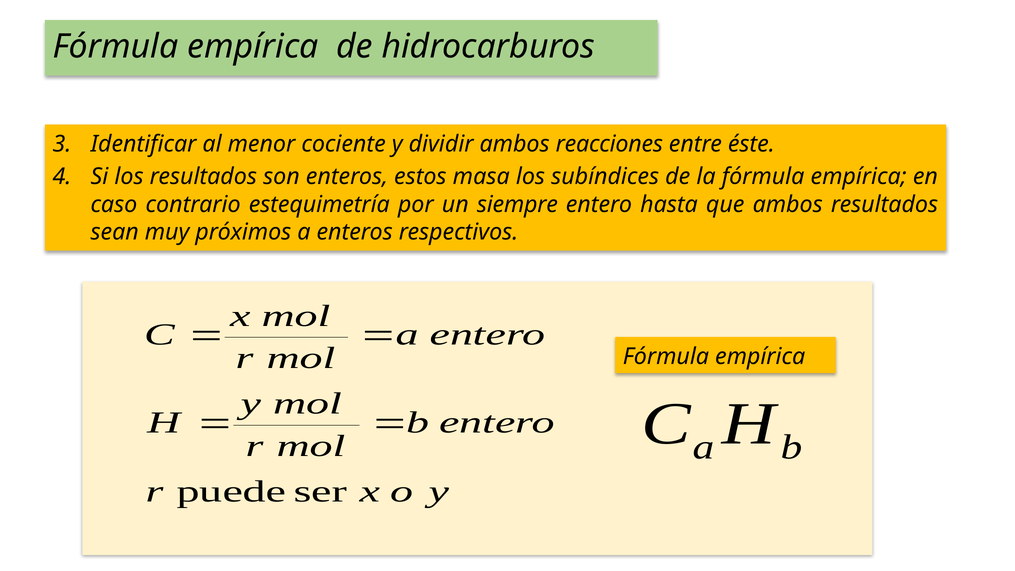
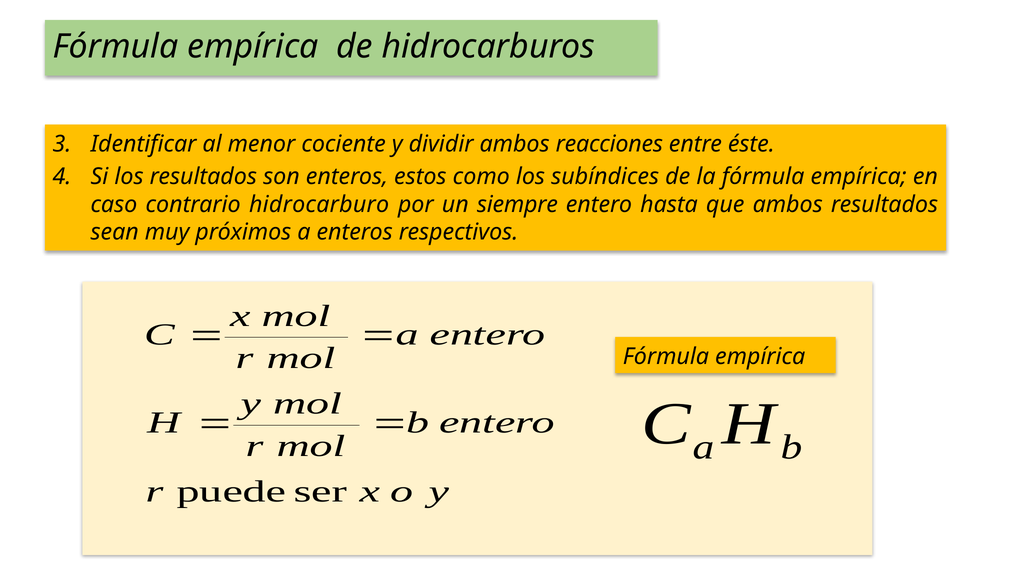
masa: masa -> como (481, 176)
estequimetría: estequimetría -> hidrocarburo (319, 204)
